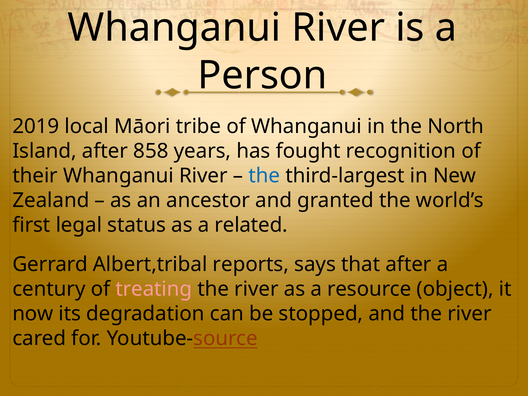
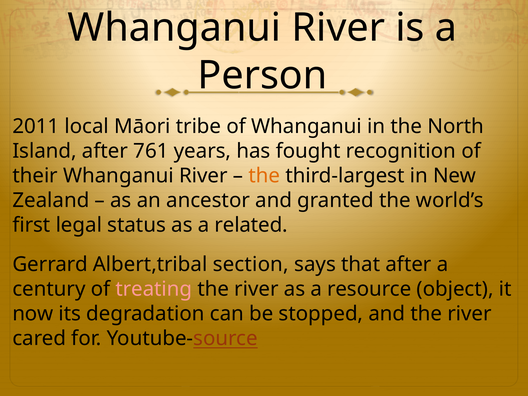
2019: 2019 -> 2011 (36, 126)
858: 858 -> 761 (151, 151)
the colour: blue -> orange (264, 176)
reports: reports -> section (251, 264)
